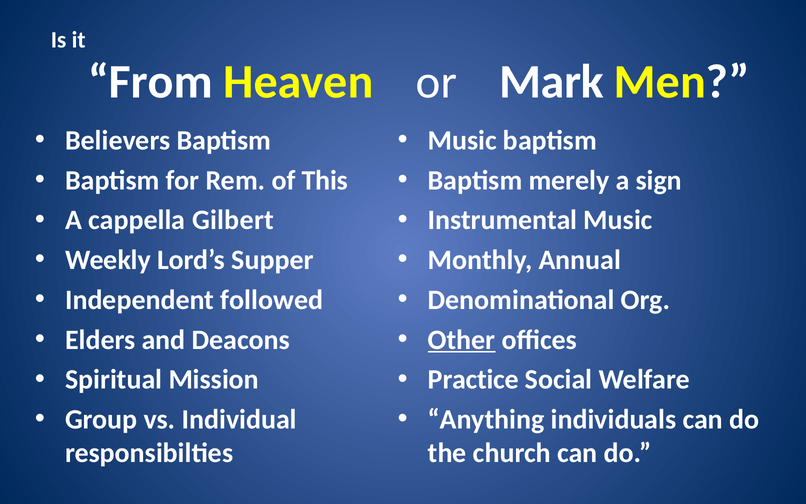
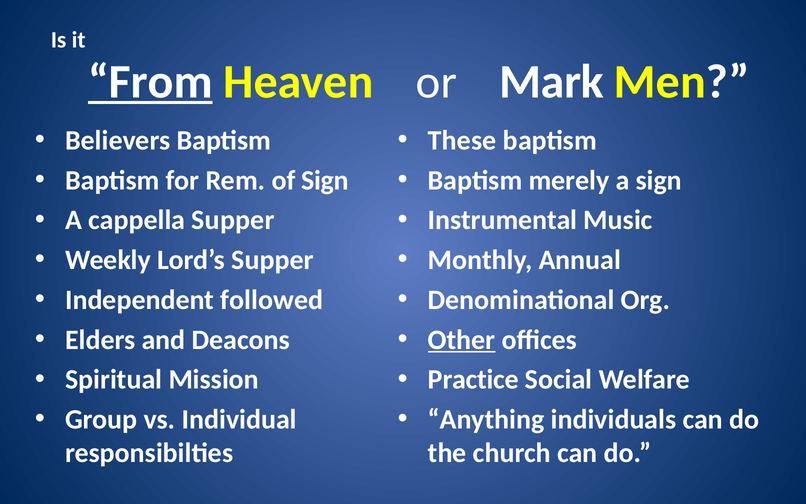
From underline: none -> present (150, 82)
Music: Music -> These (462, 140)
of This: This -> Sign (325, 180)
cappella Gilbert: Gilbert -> Supper (233, 220)
